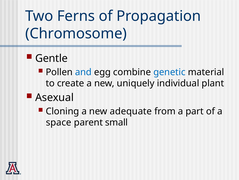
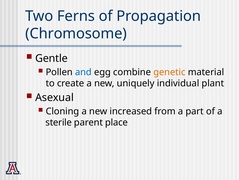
genetic colour: blue -> orange (169, 72)
adequate: adequate -> increased (131, 111)
space: space -> sterile (59, 122)
small: small -> place (116, 122)
